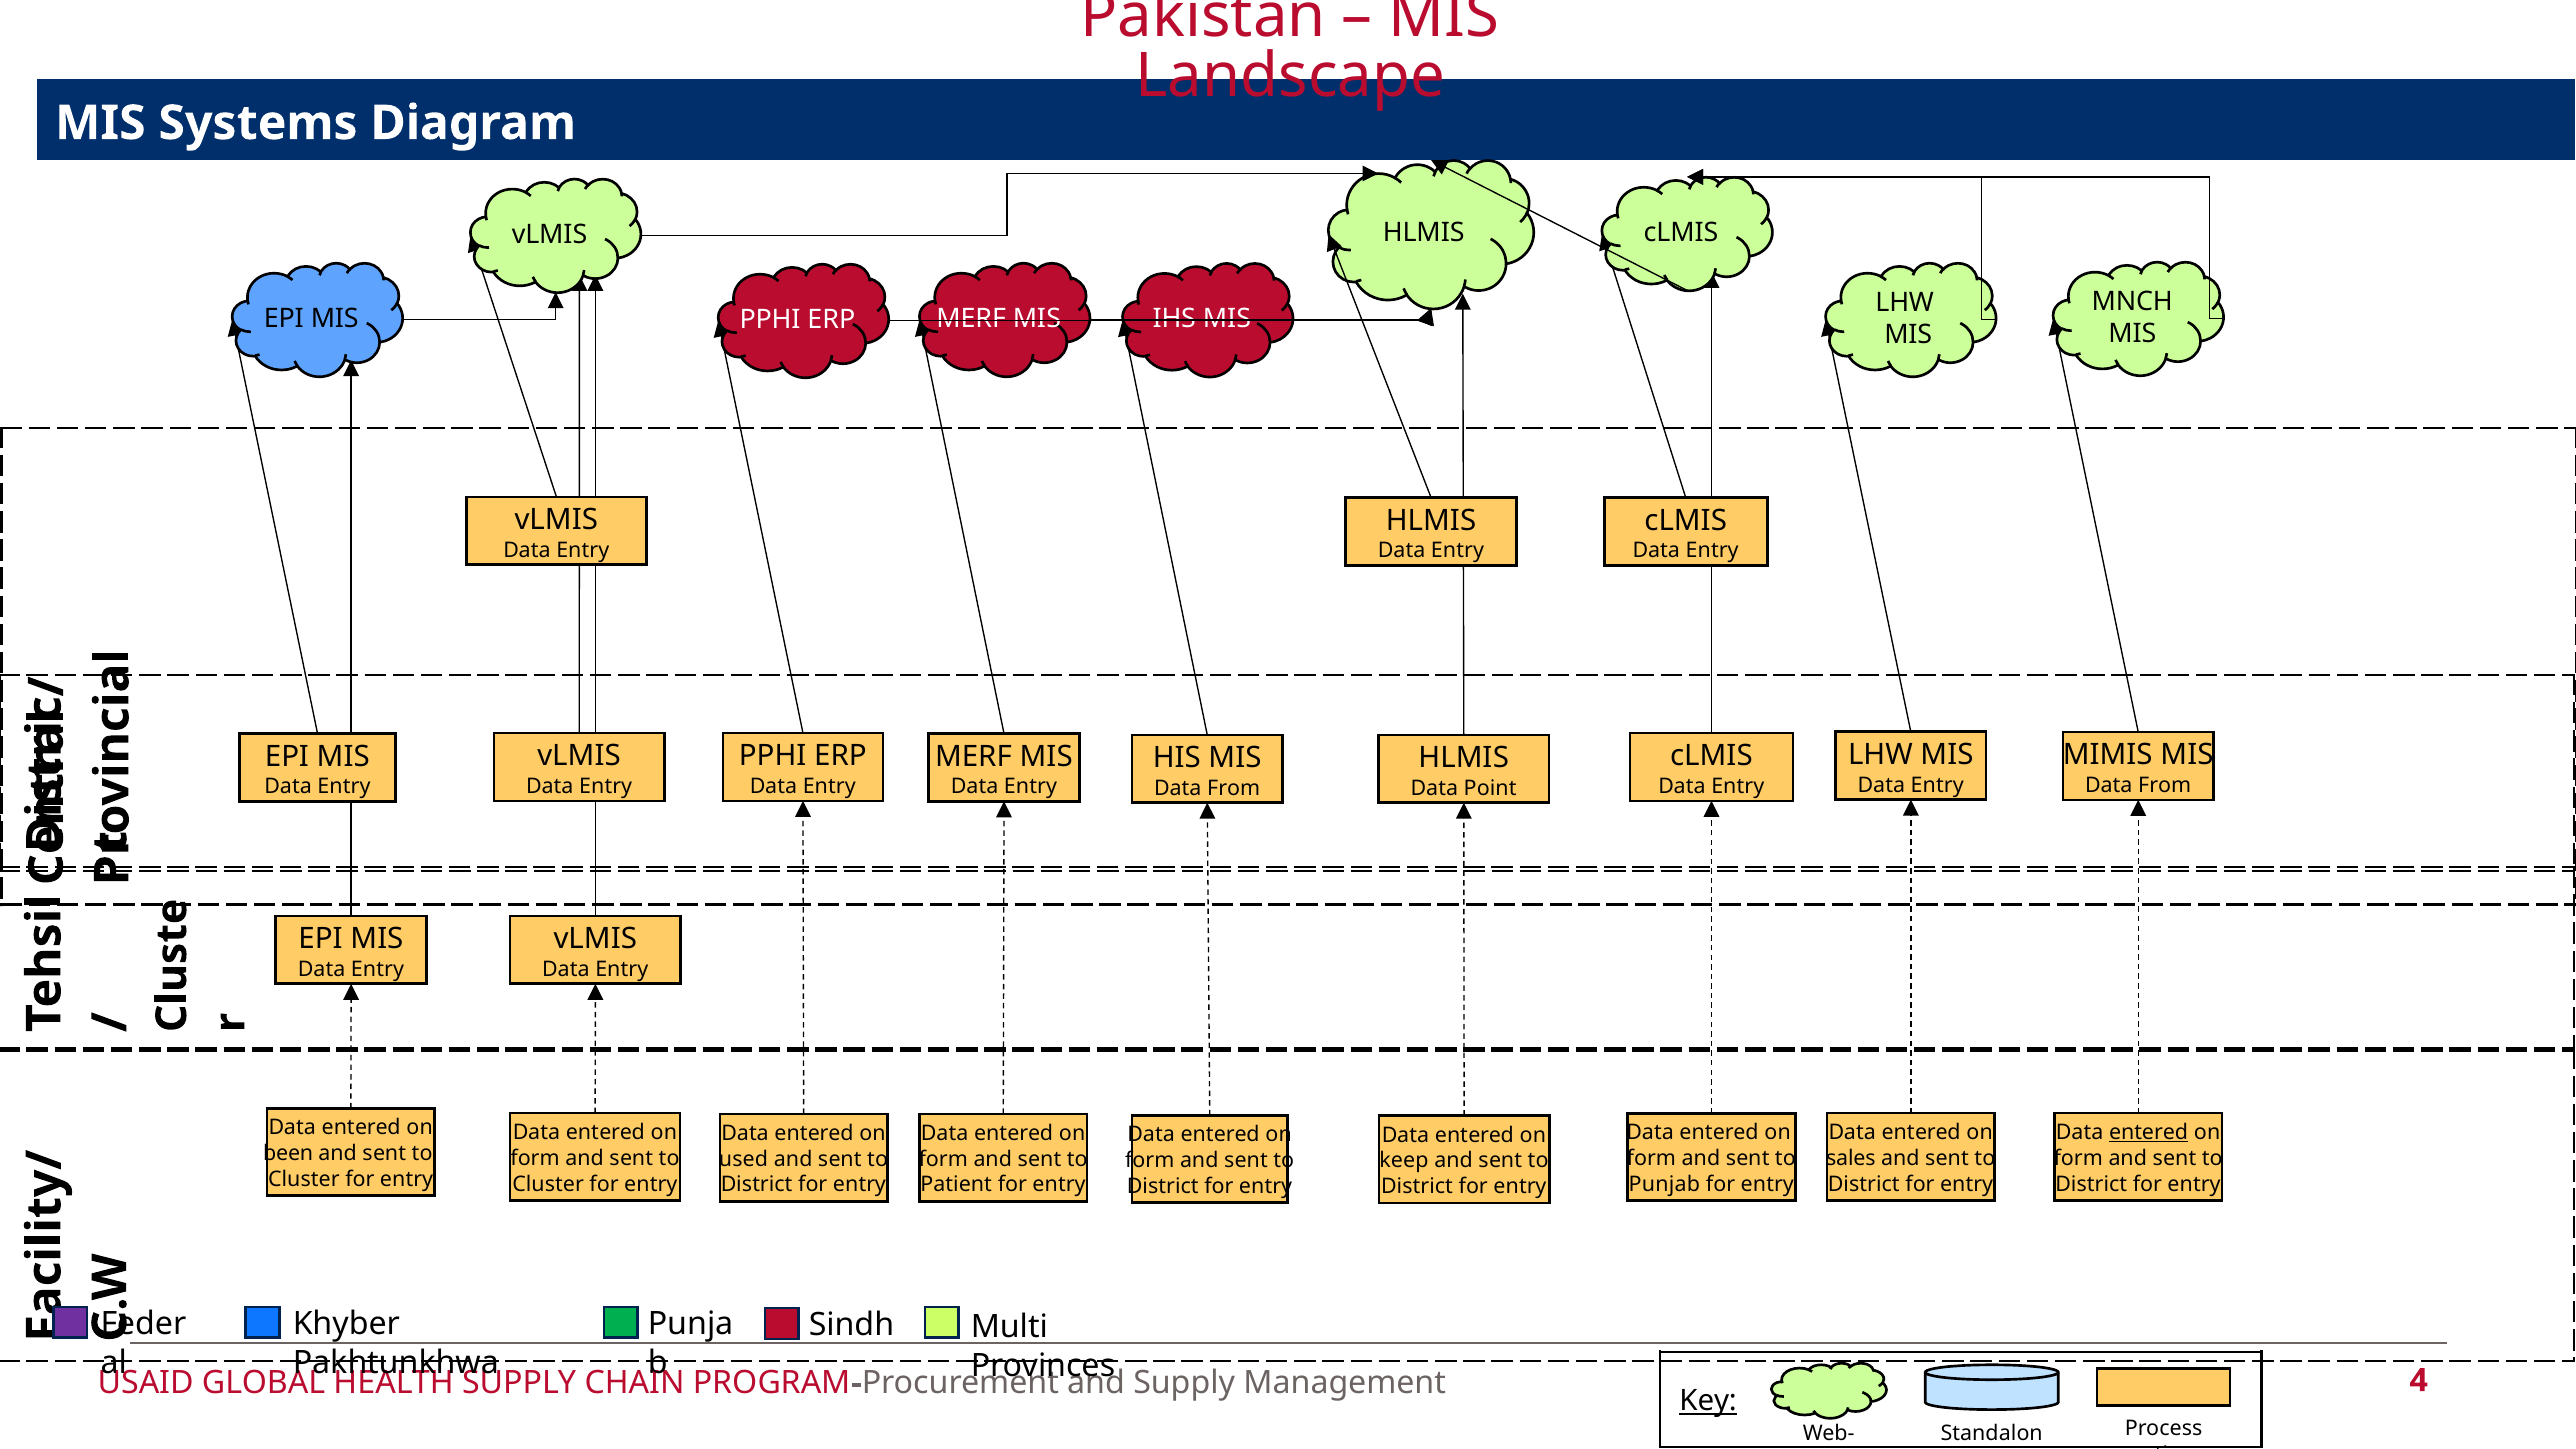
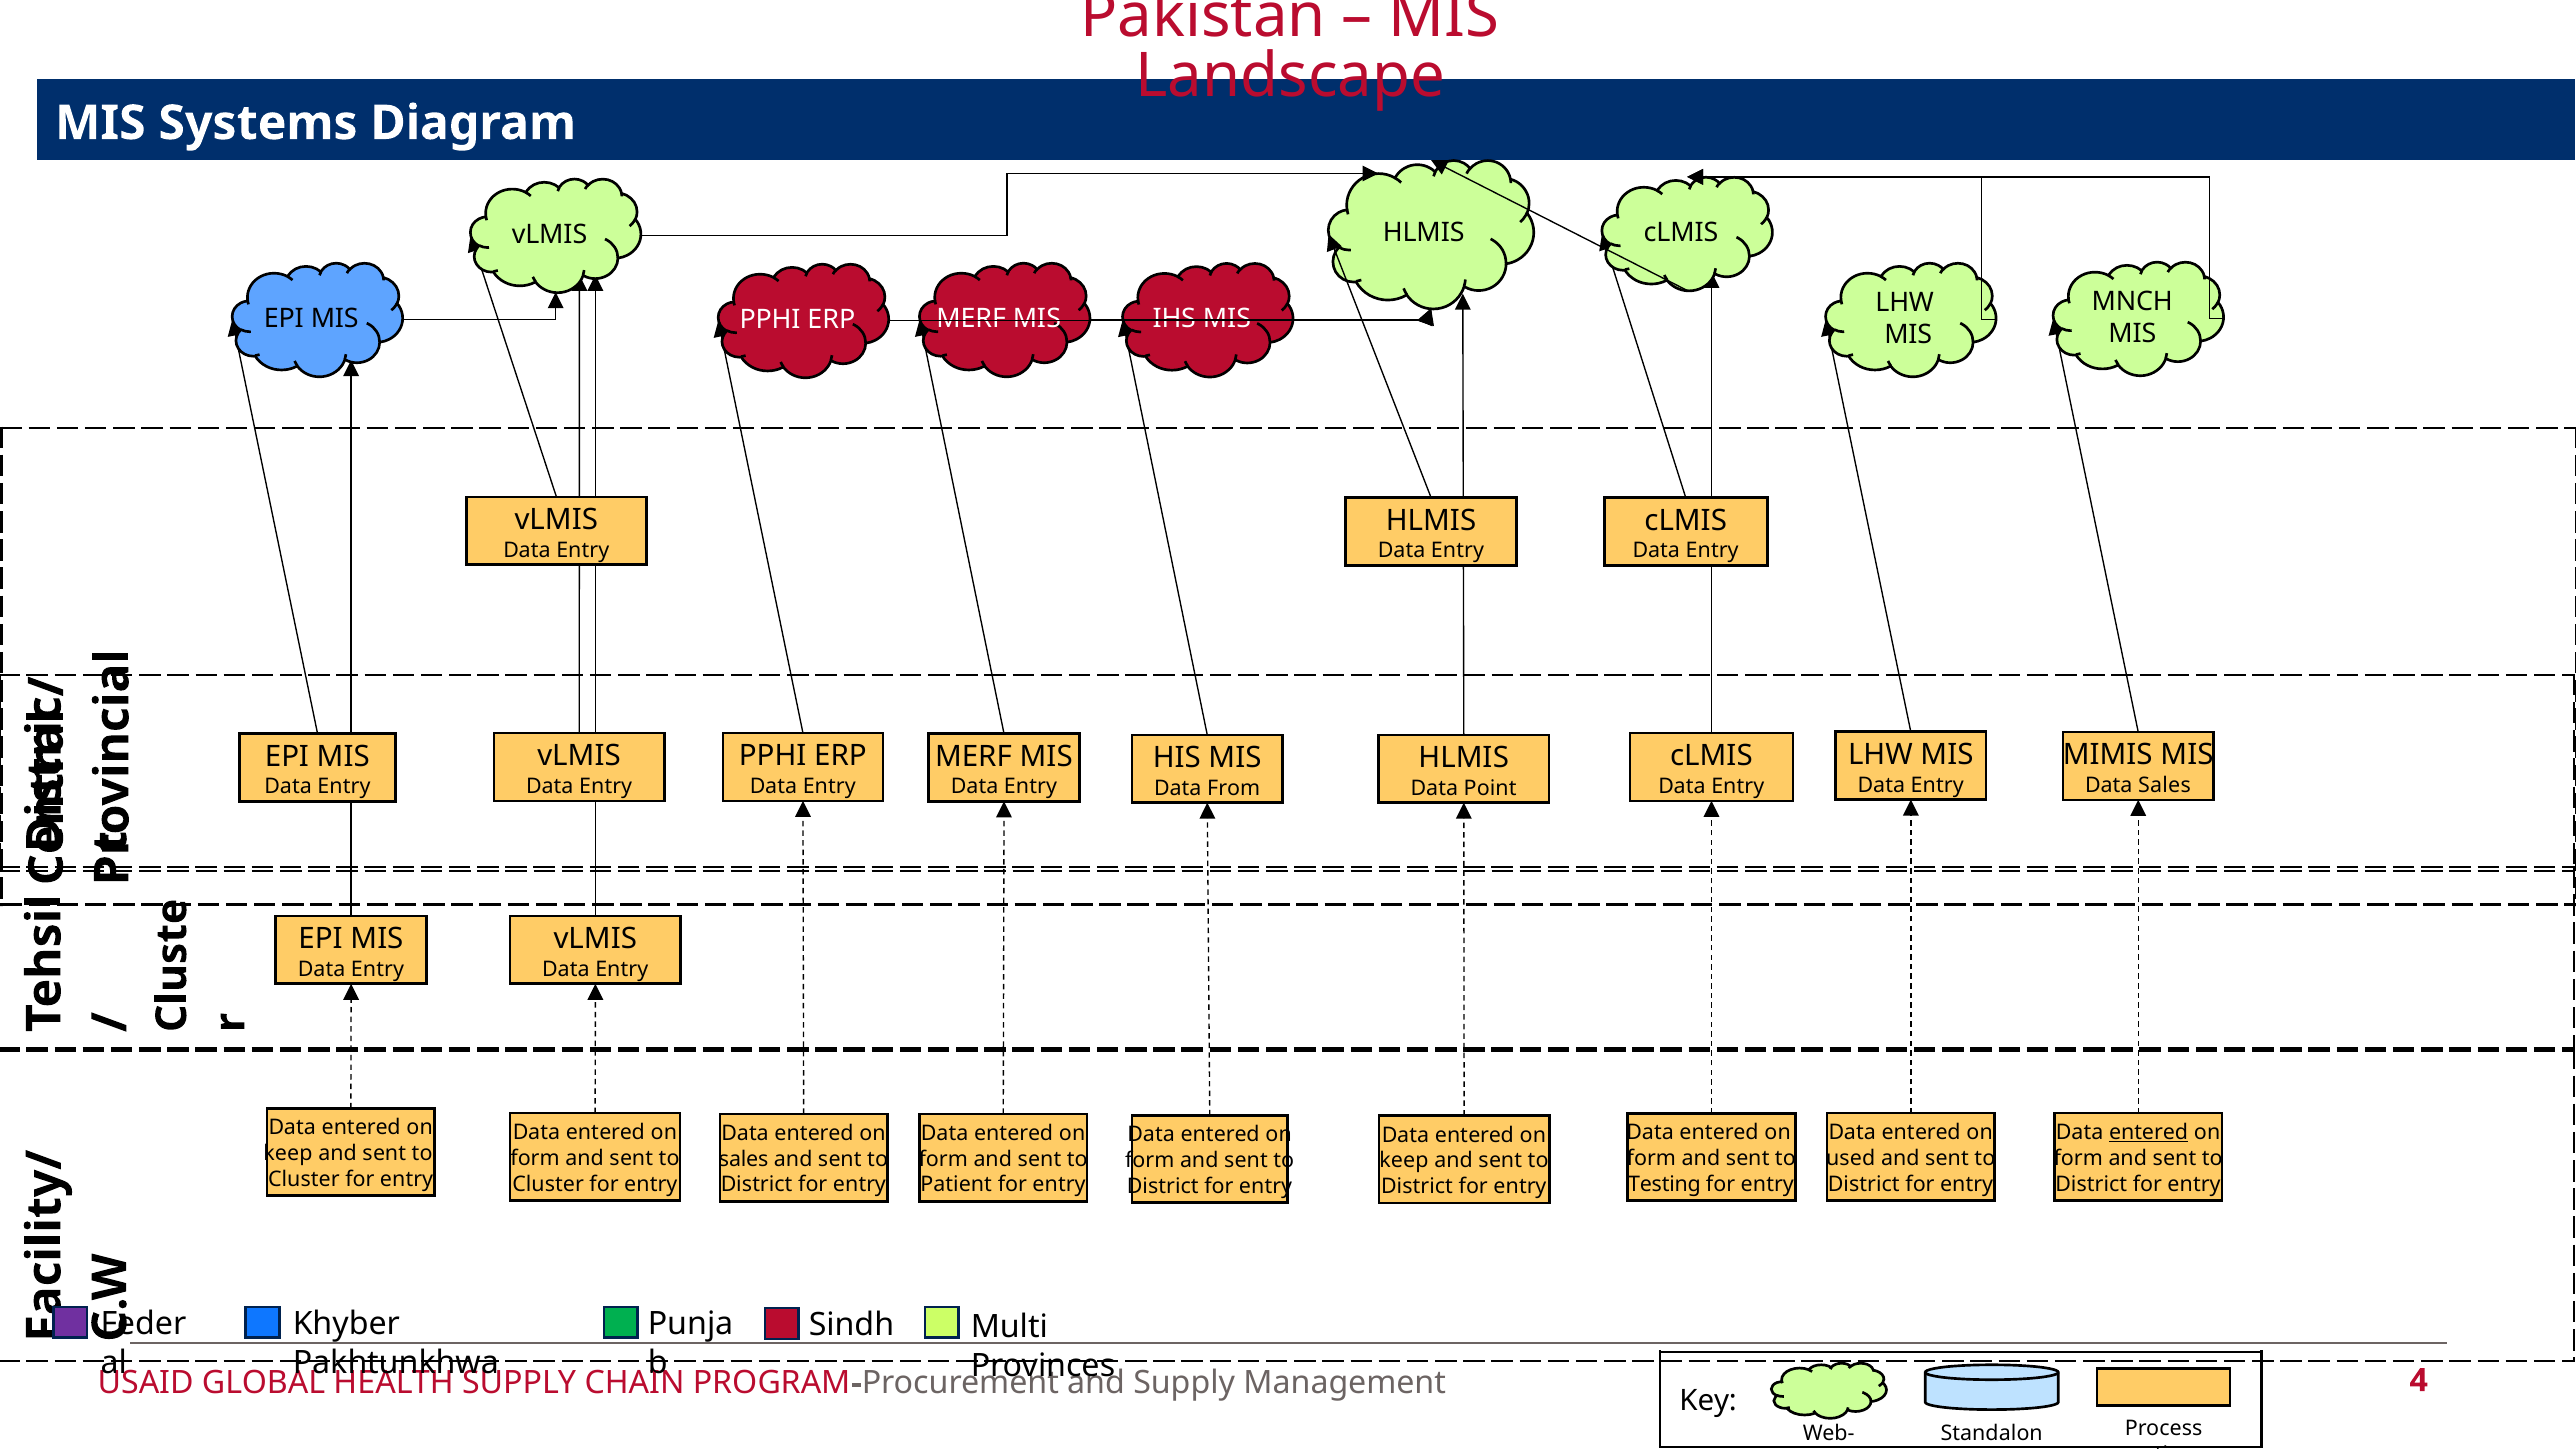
From: From -> Sales (2165, 785)
been: been -> keep (288, 1153)
sales: sales -> used (1851, 1158)
used: used -> sales (744, 1159)
Punjab: Punjab -> Testing (1665, 1184)
Key underline: present -> none (1708, 1401)
